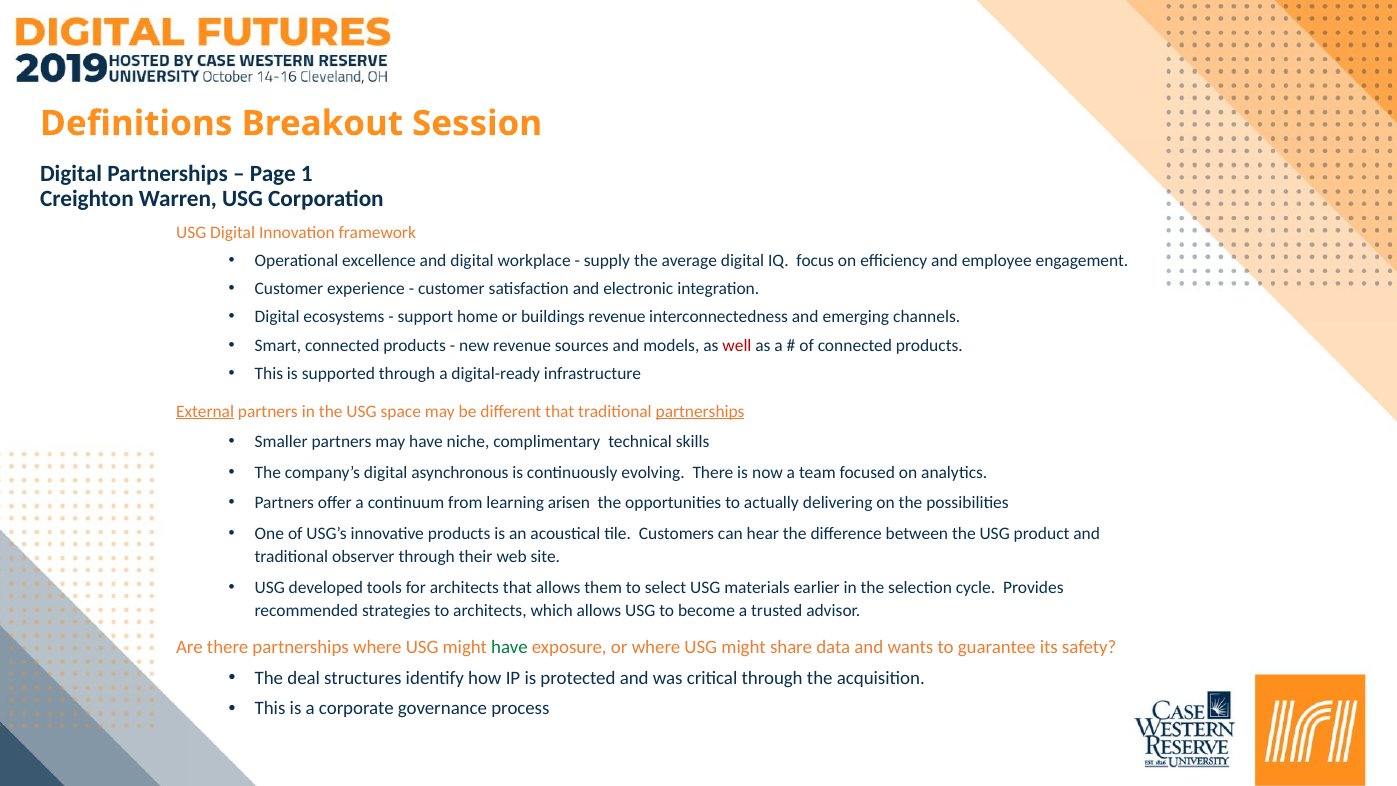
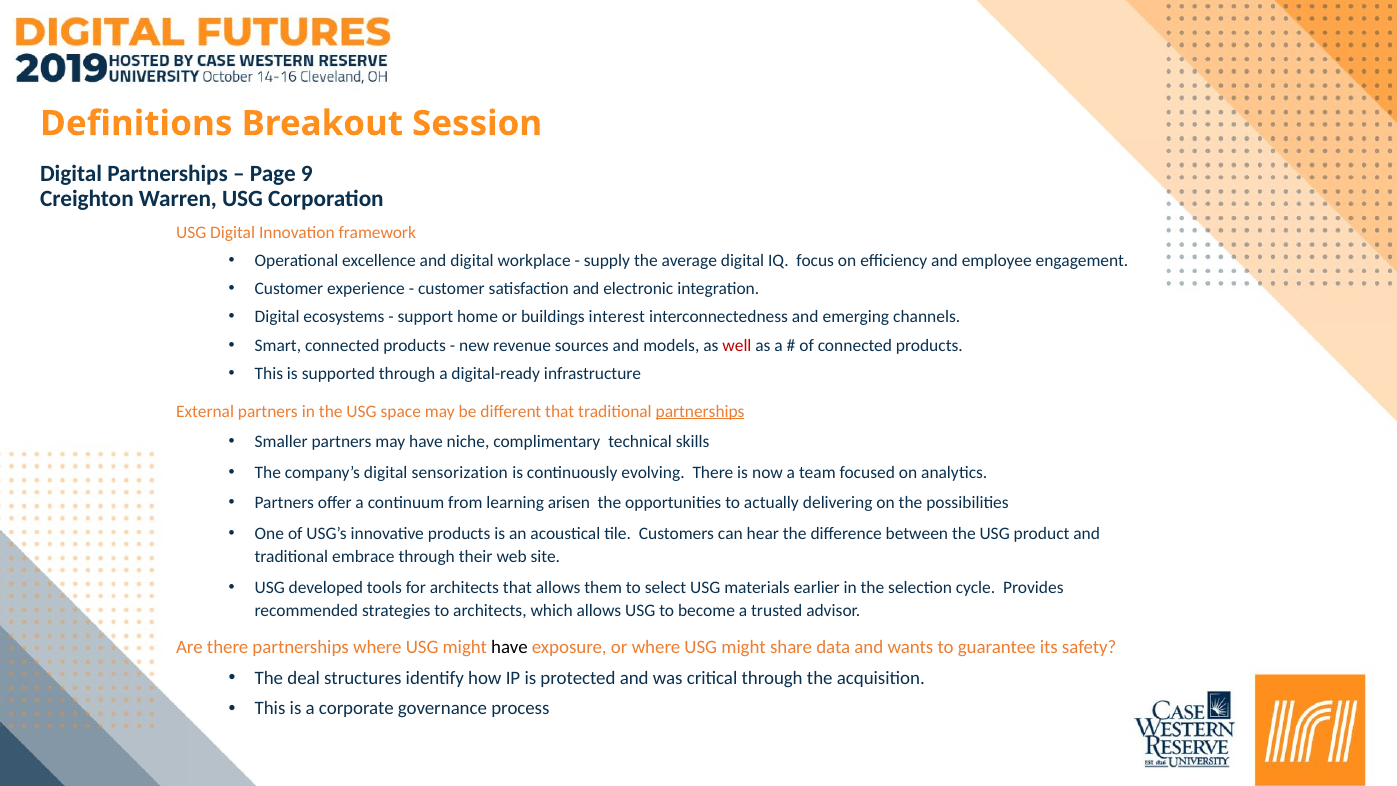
1: 1 -> 9 (307, 174)
buildings revenue: revenue -> interest (617, 317)
External underline: present -> none (205, 411)
asynchronous: asynchronous -> sensorization (460, 472)
observer: observer -> embrace (363, 557)
have colour: green -> black (509, 648)
